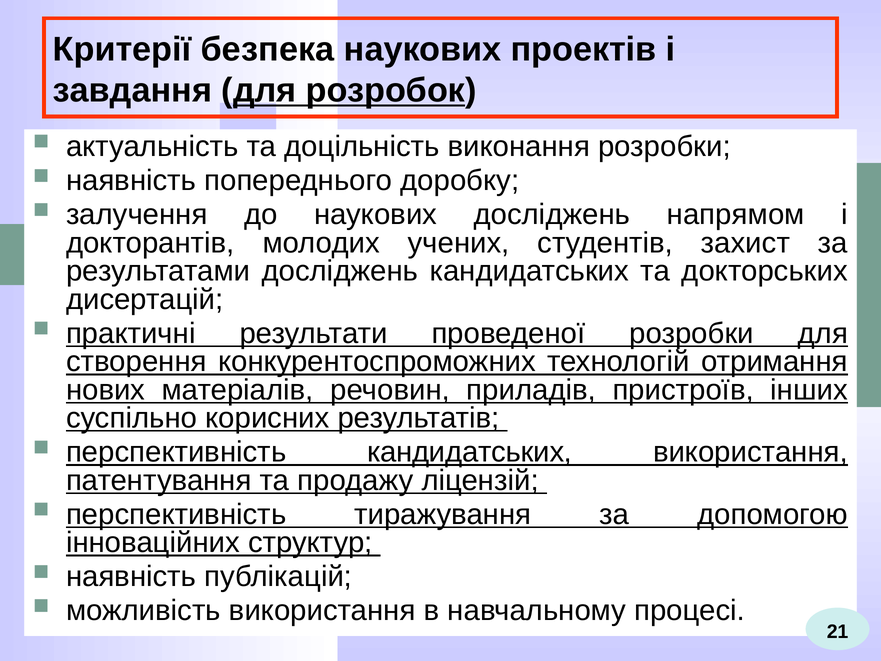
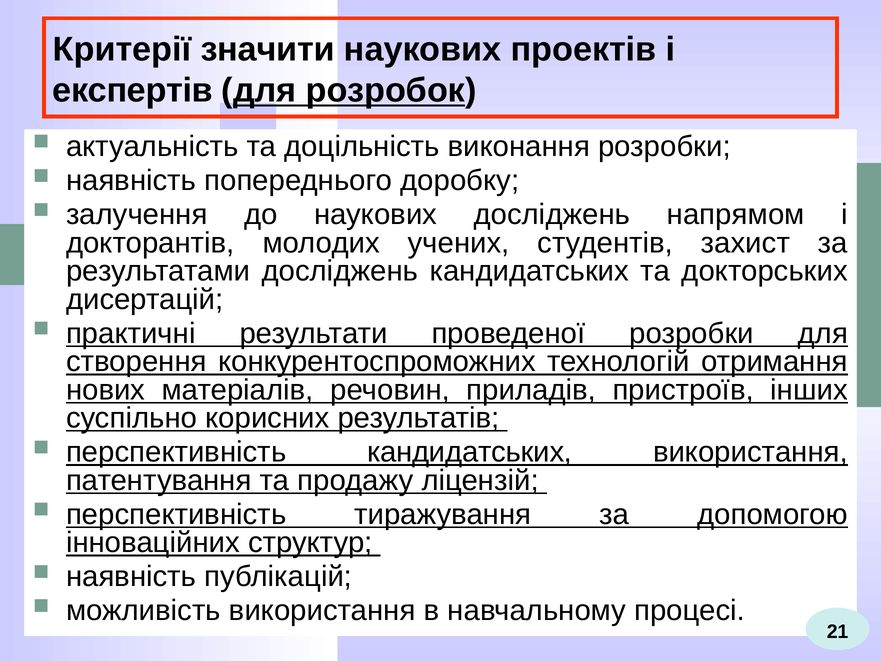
безпека: безпека -> значити (268, 49)
завдання: завдання -> експертів (133, 90)
